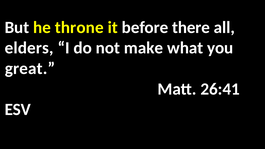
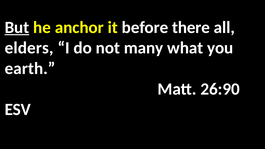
But underline: none -> present (17, 27)
throne: throne -> anchor (79, 27)
make: make -> many (144, 48)
great: great -> earth (30, 68)
26:41: 26:41 -> 26:90 (220, 89)
